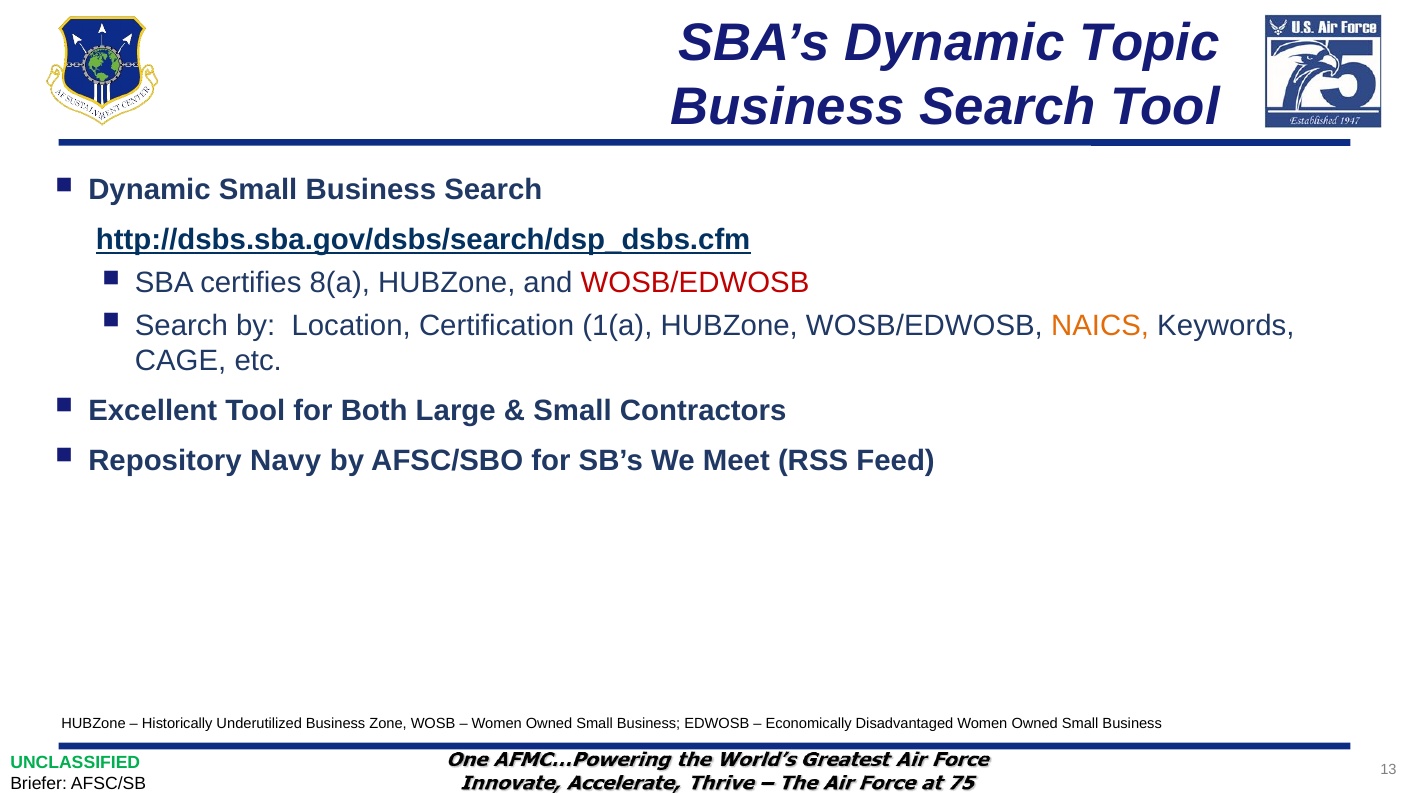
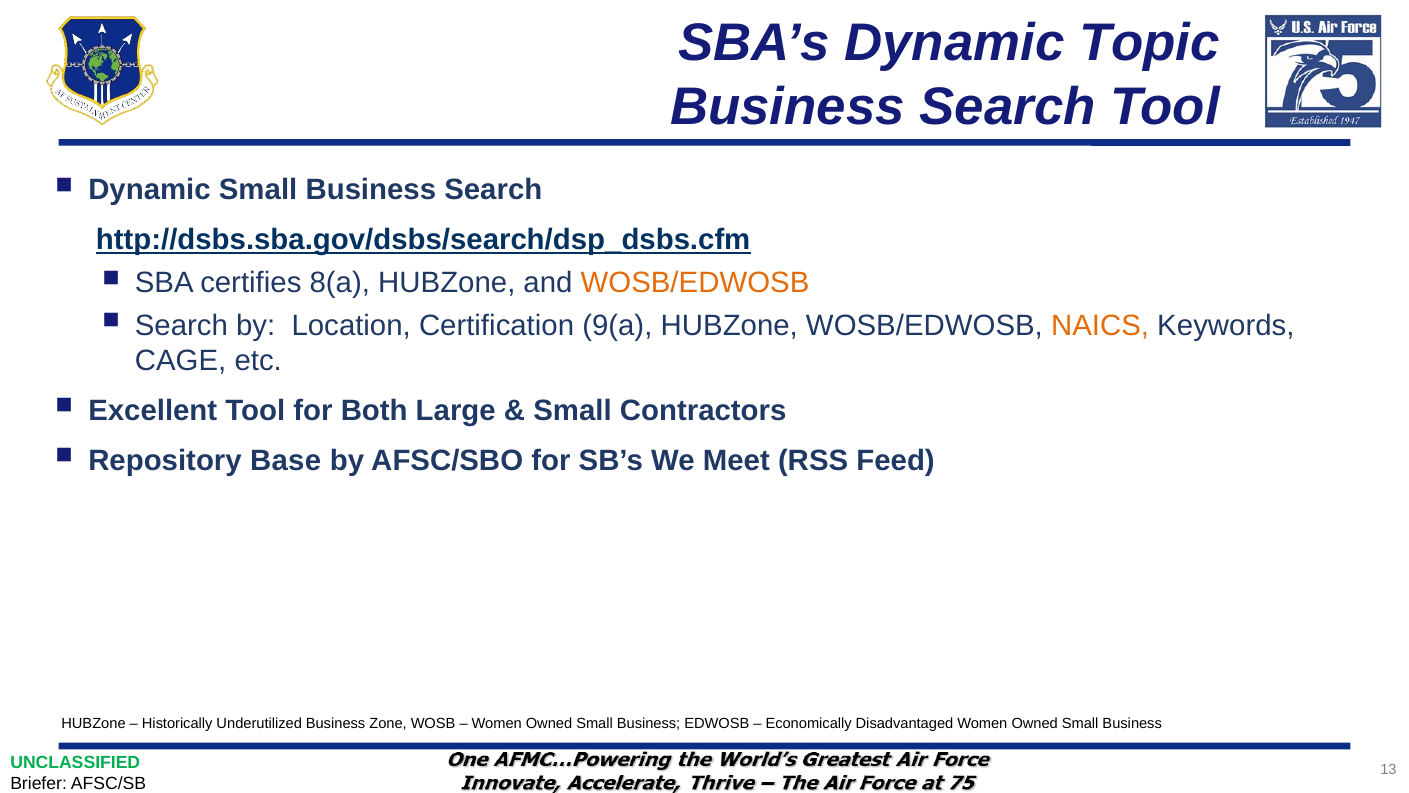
WOSB/EDWOSB colour: red -> orange (695, 283)
1(a: 1(a -> 9(a (617, 325)
Navy: Navy -> Base (286, 460)
